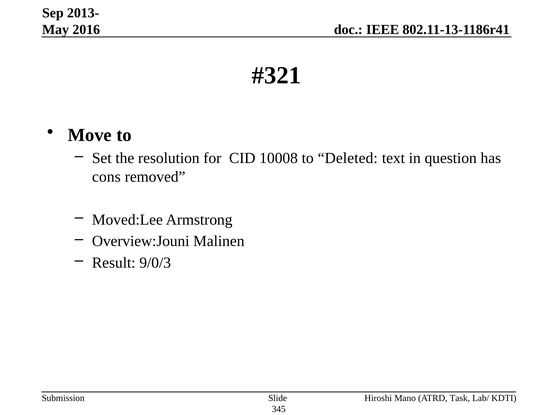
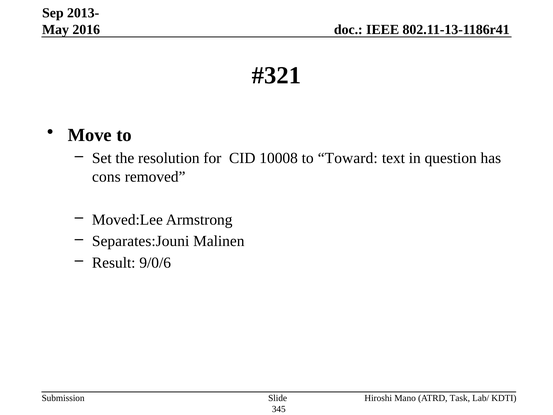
Deleted: Deleted -> Toward (348, 158)
Overview:Jouni: Overview:Jouni -> Separates:Jouni (141, 241)
9/0/3: 9/0/3 -> 9/0/6 (155, 263)
